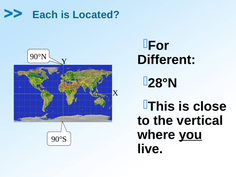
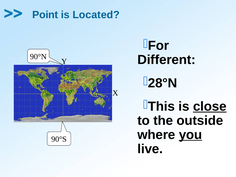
Each: Each -> Point (45, 15)
close underline: none -> present (210, 106)
vertical: vertical -> outside (200, 121)
